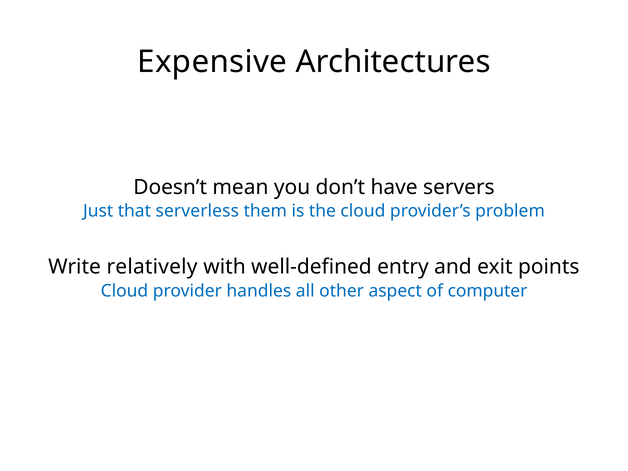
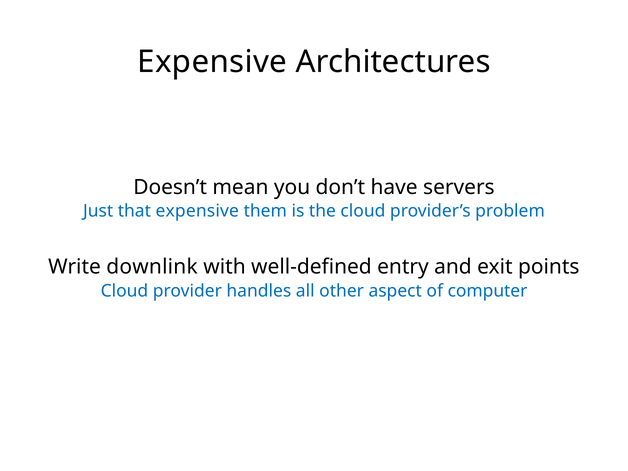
that serverless: serverless -> expensive (197, 211)
relatively: relatively -> downlink (152, 267)
